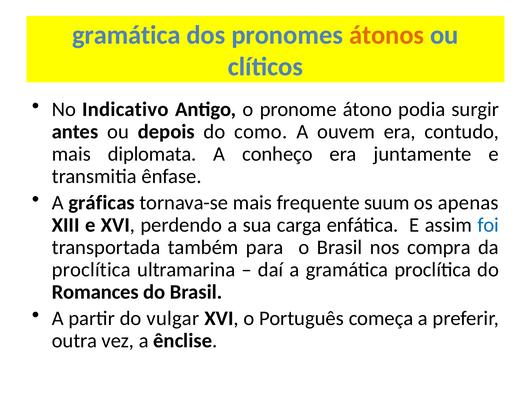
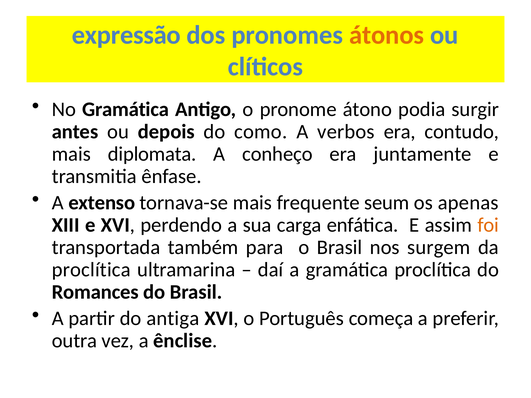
gramática: gramática -> expressão (126, 35)
No Indicativo: Indicativo -> Gramática (126, 109)
ouvem: ouvem -> verbos (346, 132)
gráficas: gráficas -> extenso (102, 203)
suum: suum -> seum (387, 203)
foi colour: blue -> orange (488, 225)
compra: compra -> surgem (439, 247)
vulgar: vulgar -> antiga (173, 319)
